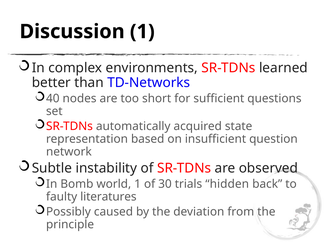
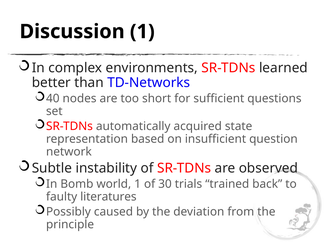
hidden: hidden -> trained (227, 184)
